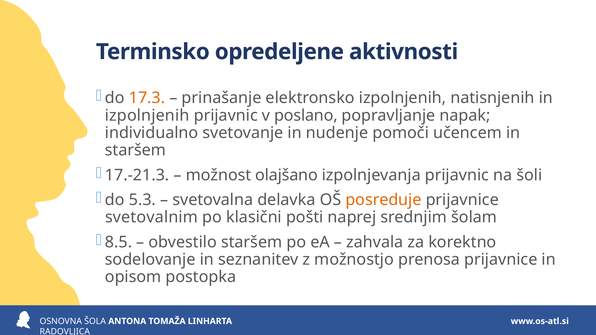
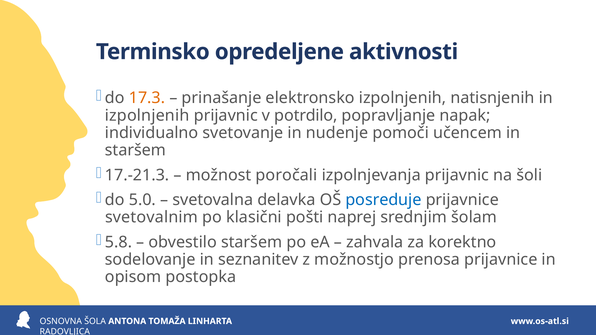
poslano: poslano -> potrdilo (306, 115)
olajšano: olajšano -> poročali (286, 175)
5.3: 5.3 -> 5.0 (142, 200)
posreduje colour: orange -> blue (383, 200)
8.5: 8.5 -> 5.8 (118, 242)
